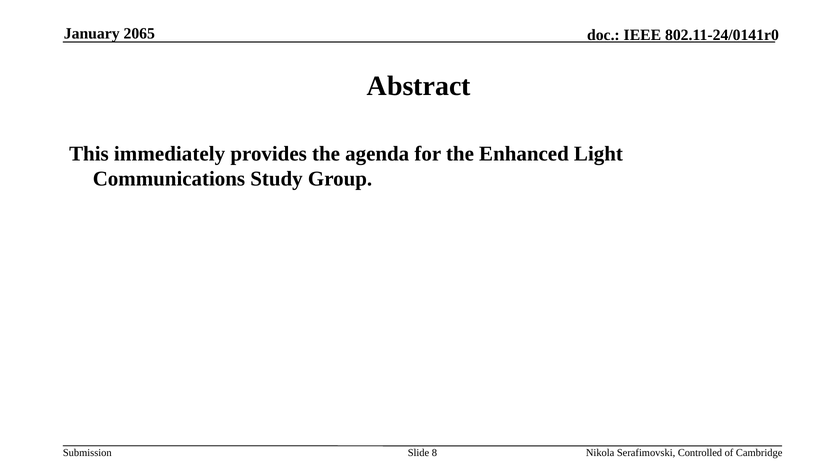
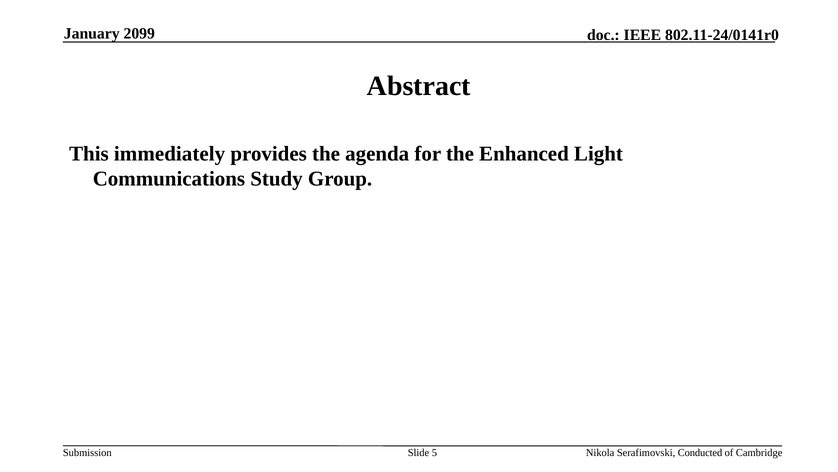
2065: 2065 -> 2099 (139, 33)
8: 8 -> 5 (434, 452)
Controlled: Controlled -> Conducted (700, 452)
